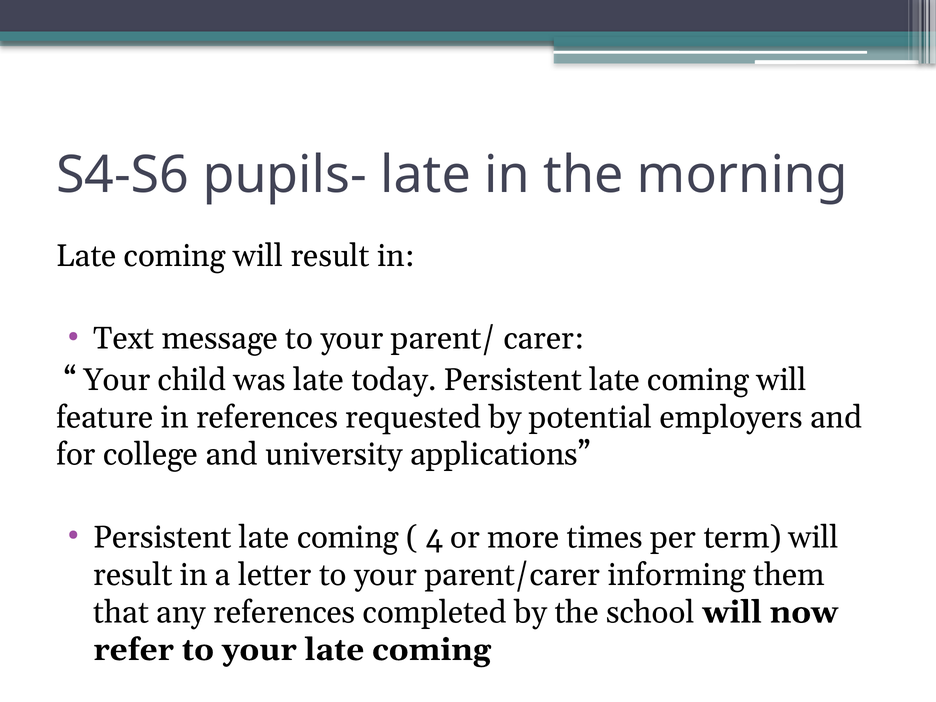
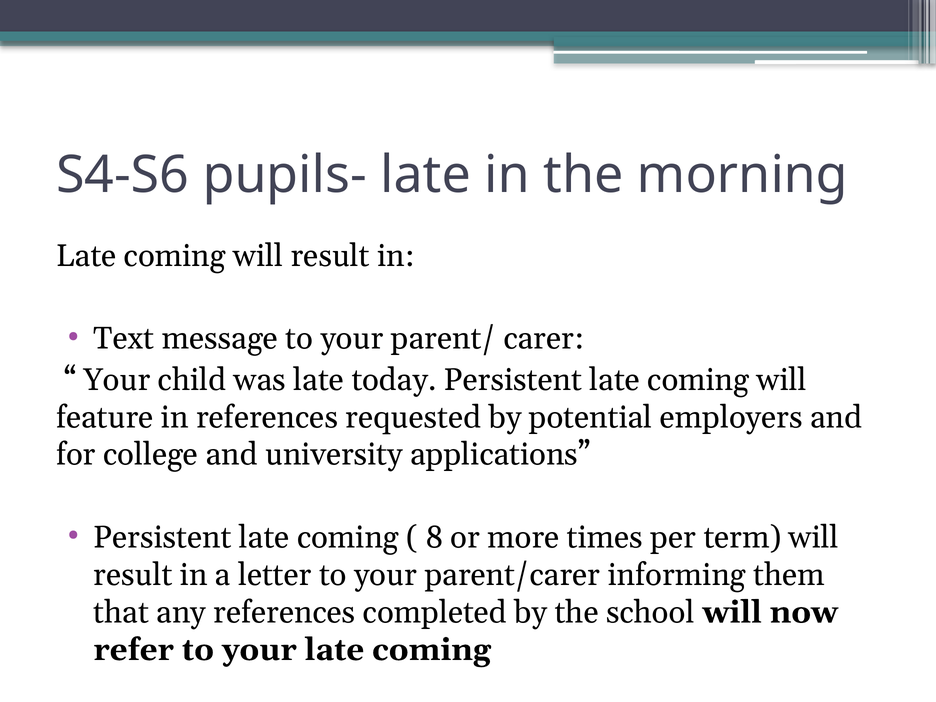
4: 4 -> 8 (434, 537)
